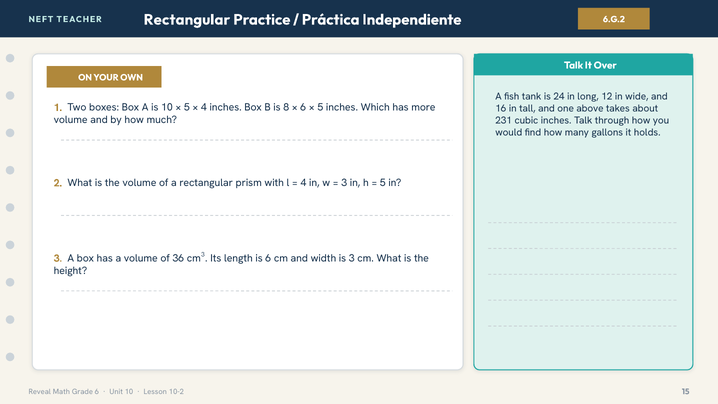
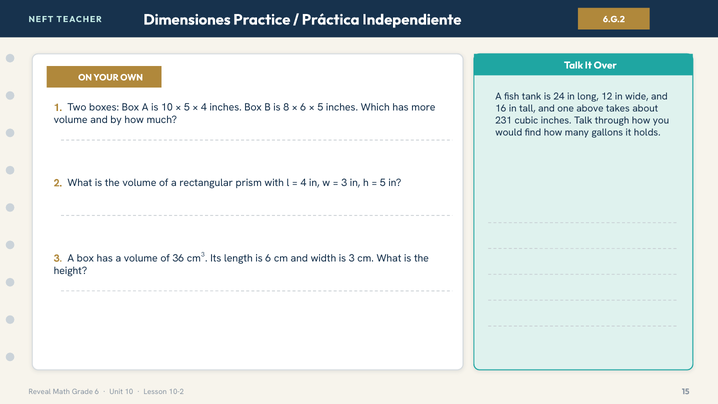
TEACHER Rectangular: Rectangular -> Dimensiones (187, 20)
